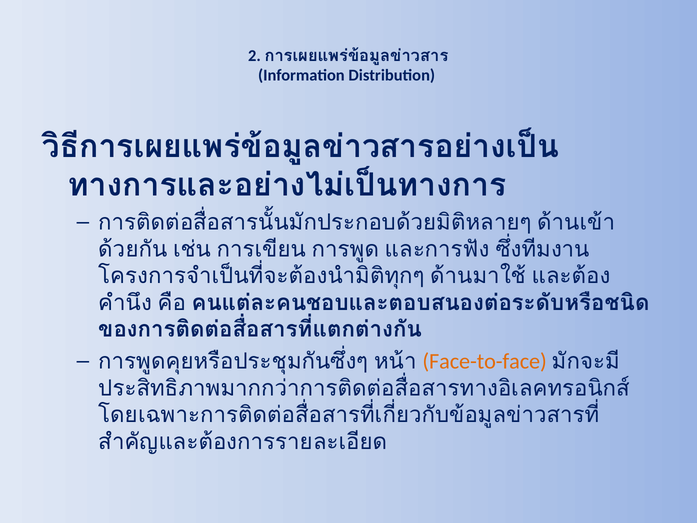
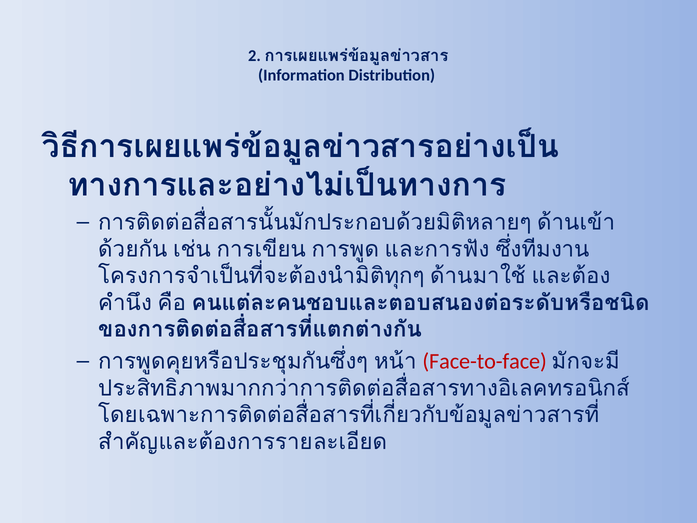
Face-to-face colour: orange -> red (485, 361)
